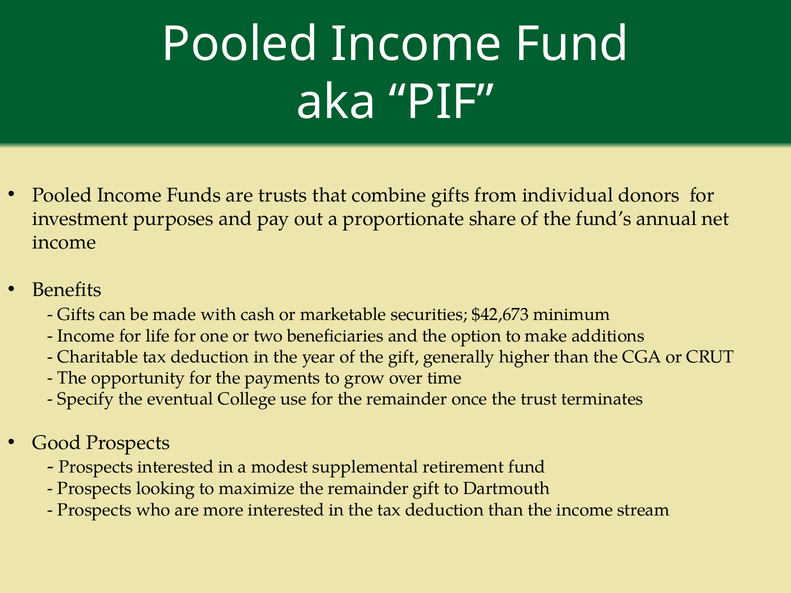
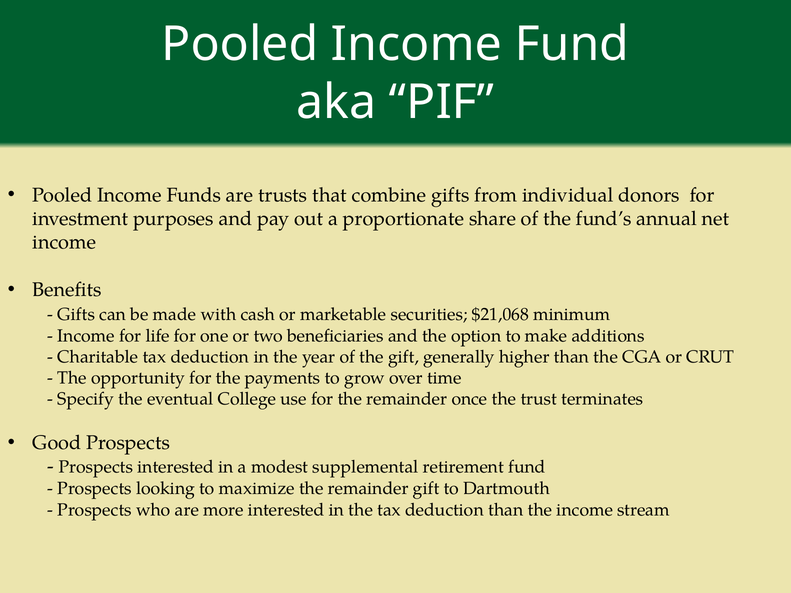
$42,673: $42,673 -> $21,068 (500, 314)
